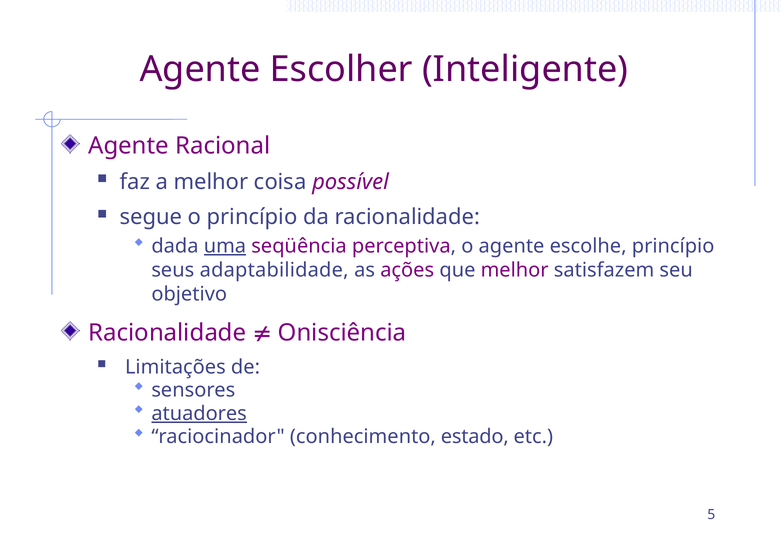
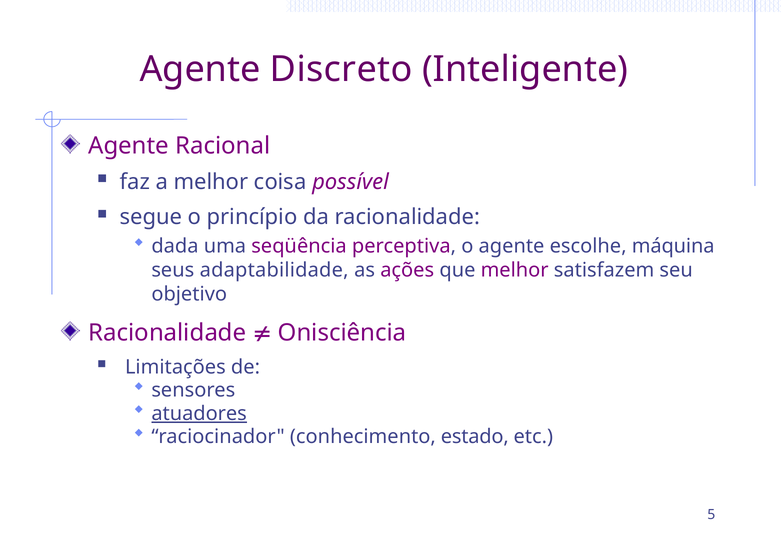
Escolher: Escolher -> Discreto (341, 69)
uma underline: present -> none (225, 246)
escolhe princípio: princípio -> máquina (673, 246)
